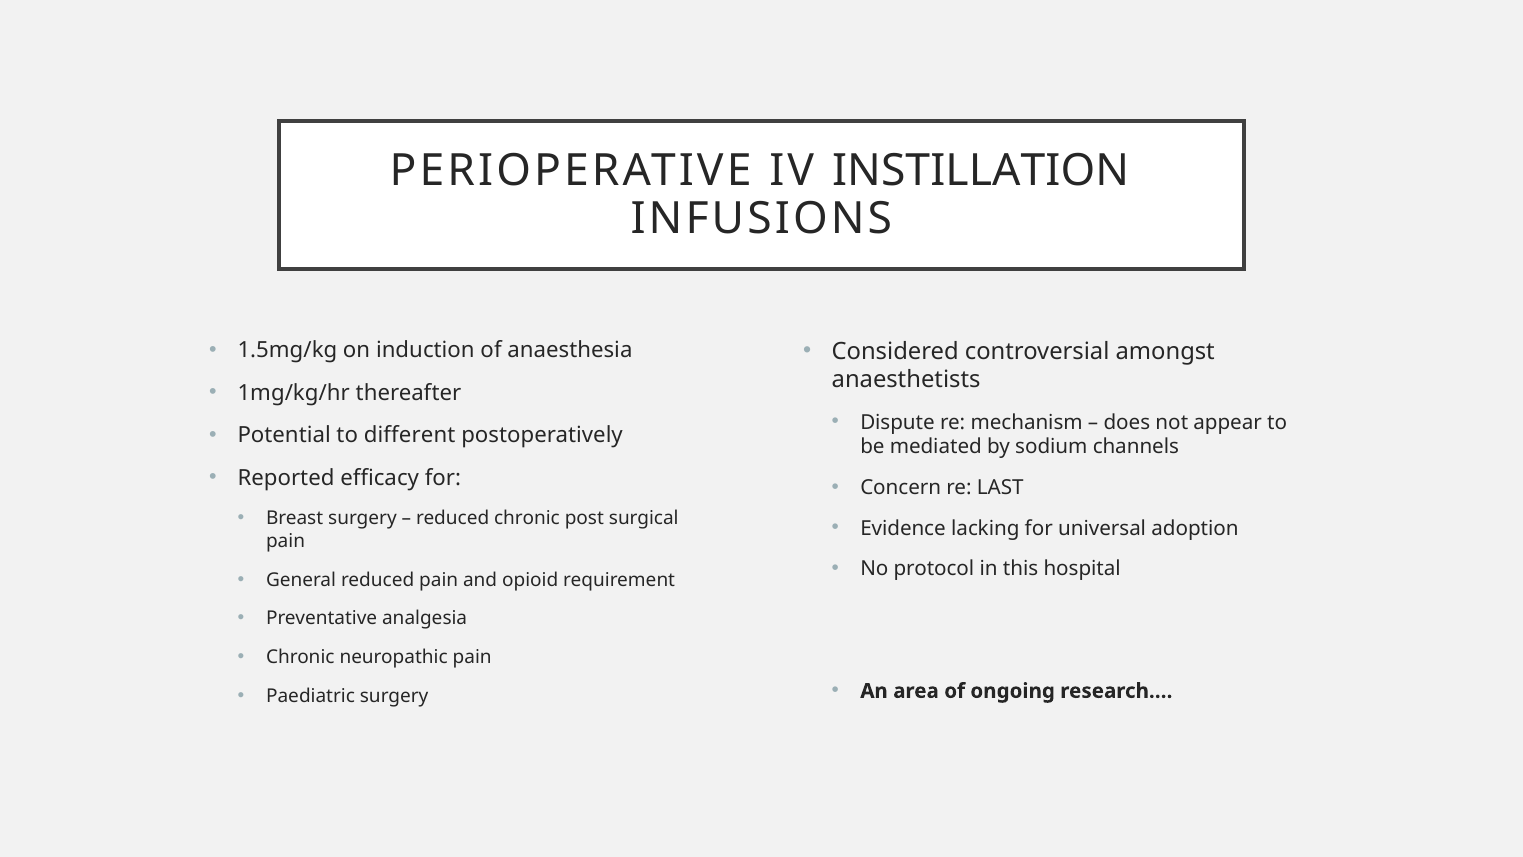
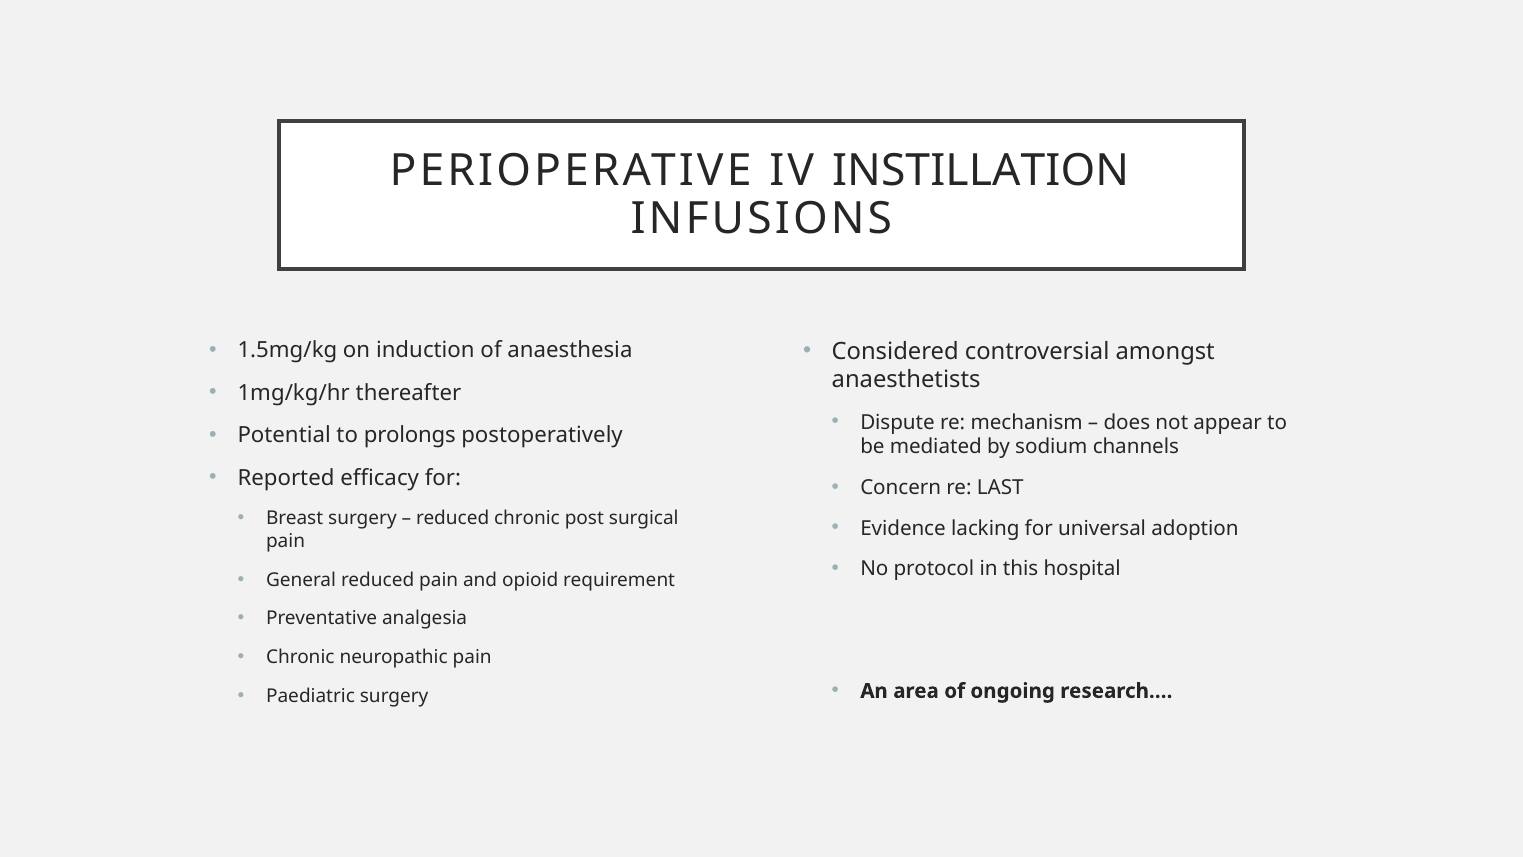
different: different -> prolongs (410, 435)
